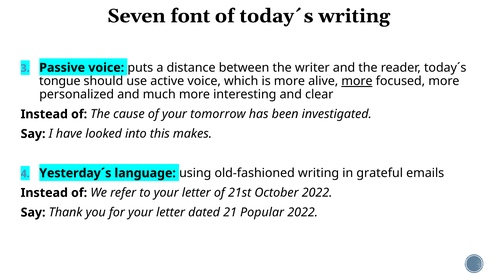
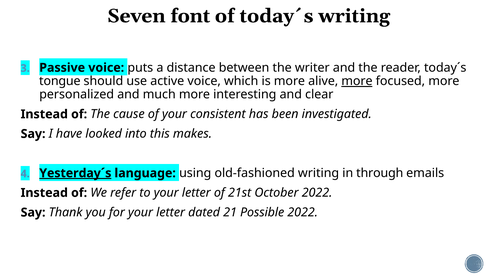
tomorrow: tomorrow -> consistent (218, 114)
Yesterday´s underline: none -> present (75, 173)
grateful: grateful -> through (380, 173)
Popular: Popular -> Possible (262, 212)
